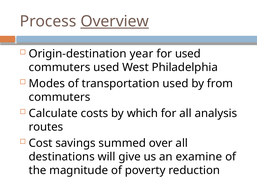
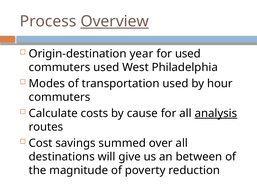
from: from -> hour (220, 84)
which: which -> cause (142, 114)
analysis underline: none -> present (216, 114)
examine: examine -> between (199, 157)
